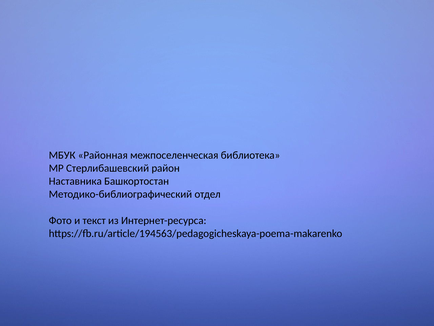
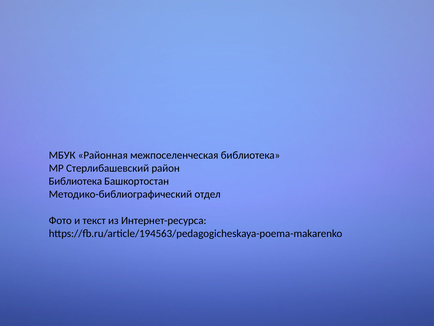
Наставника: Наставника -> Библиотека (75, 181)
